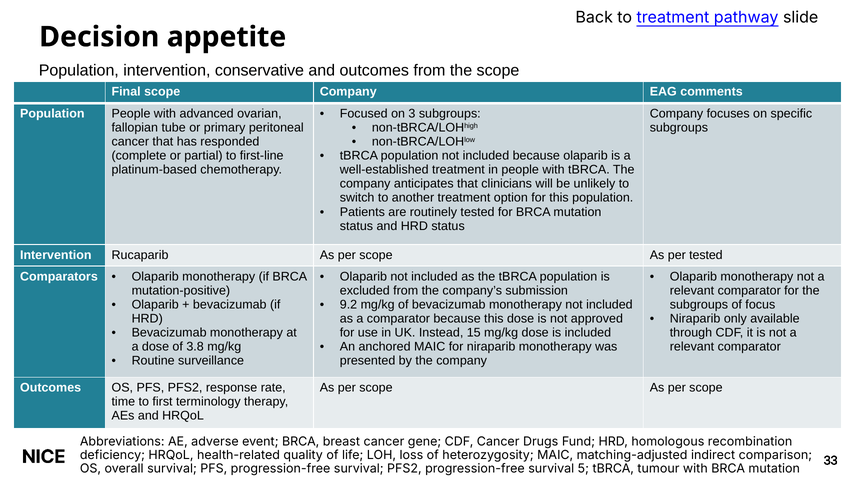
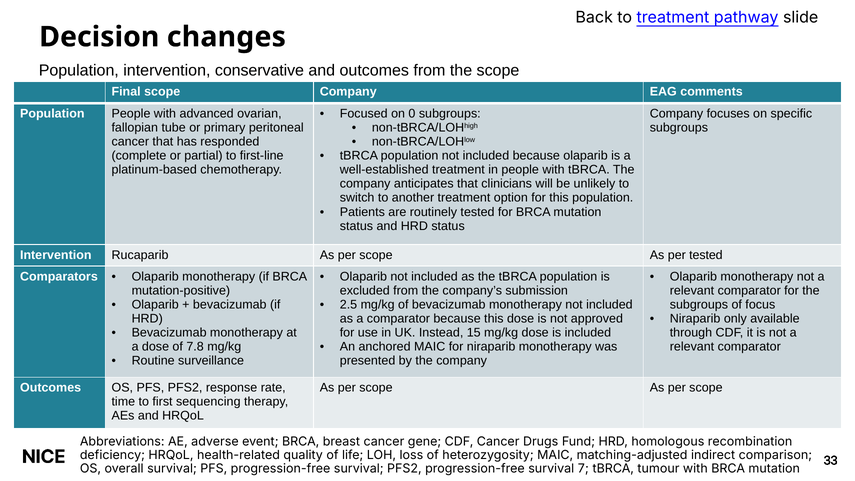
appetite: appetite -> changes (226, 37)
3: 3 -> 0 (412, 114)
9.2: 9.2 -> 2.5 (348, 304)
3.8: 3.8 -> 7.8 (195, 346)
terminology: terminology -> sequencing (208, 402)
5: 5 -> 7 (583, 469)
